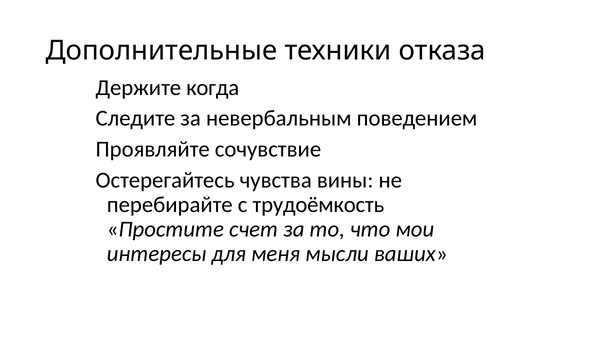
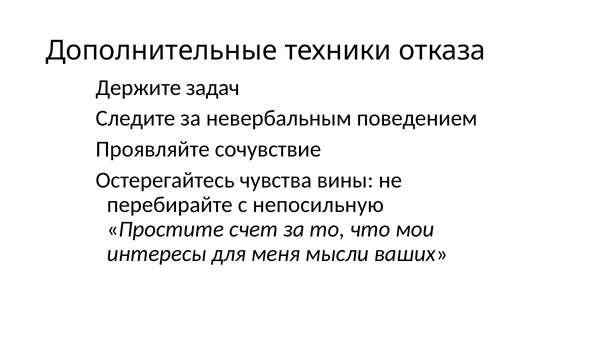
когда: когда -> задач (213, 88)
трудоёмкость: трудоёмкость -> непосильную (318, 205)
